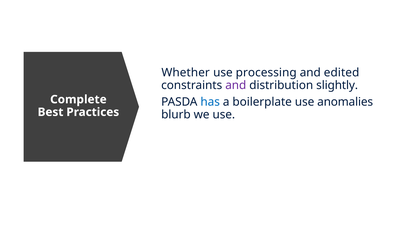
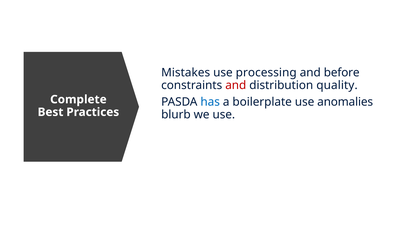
Whether: Whether -> Mistakes (186, 73)
edited: edited -> before (342, 73)
and colour: purple -> red (236, 85)
slightly: slightly -> quality (337, 85)
